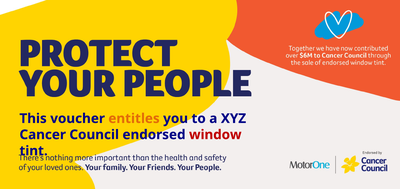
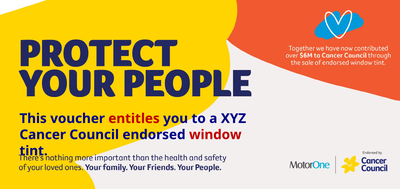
entitles colour: orange -> red (134, 118)
